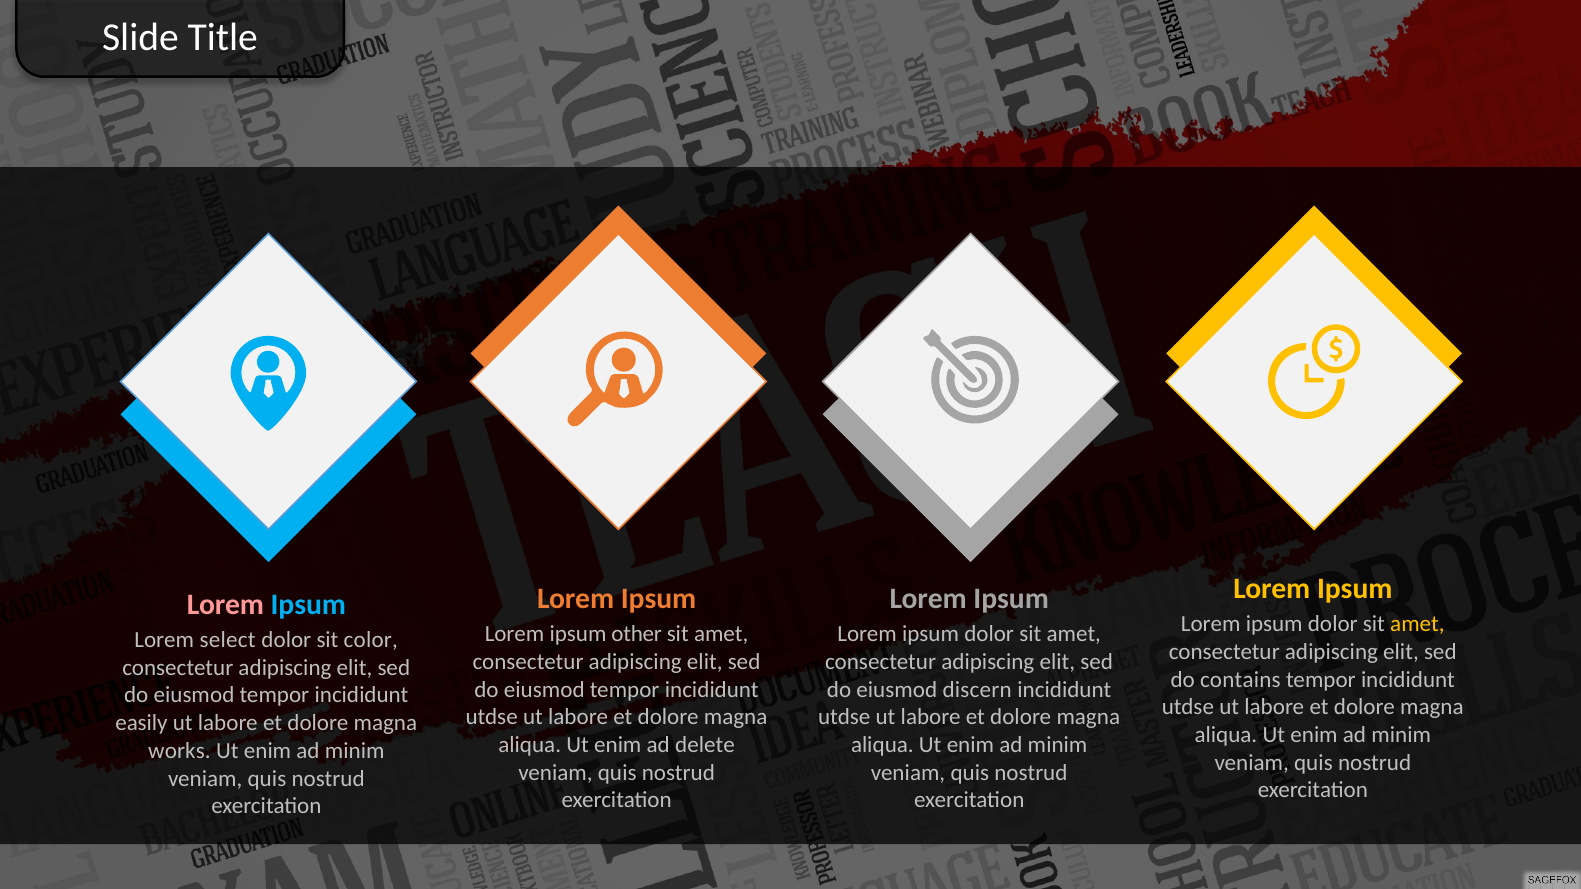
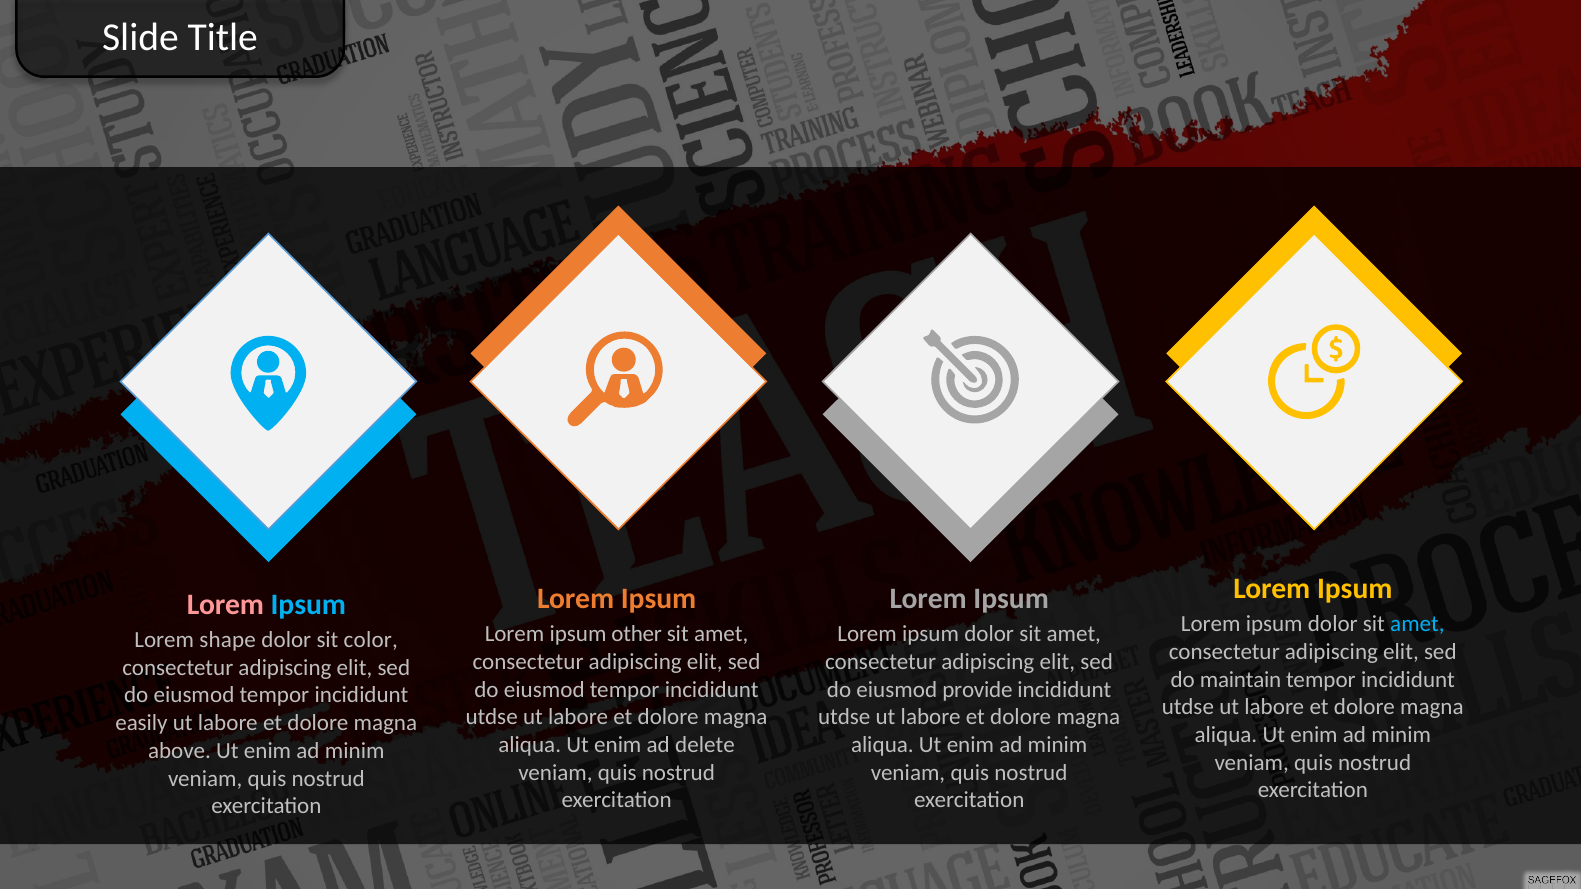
amet colour: yellow -> light blue (1417, 624)
select: select -> shape (228, 640)
contains: contains -> maintain (1241, 680)
discern: discern -> provide (977, 690)
works: works -> above (180, 751)
